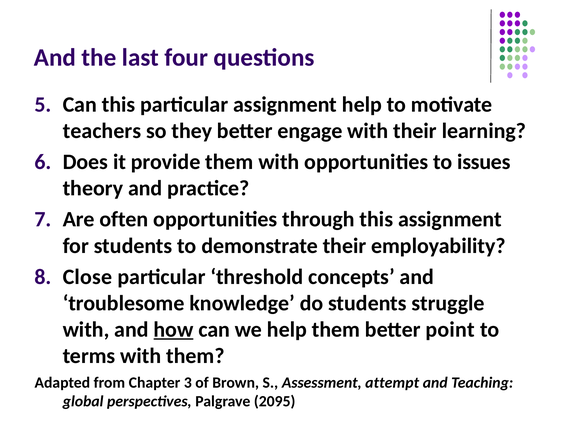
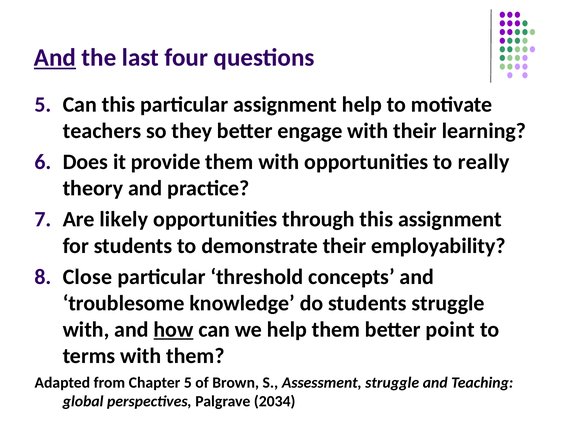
And underline: none -> present (55, 58)
issues: issues -> really (484, 162)
often: often -> likely (124, 219)
Chapter 3: 3 -> 5 (188, 383)
Assessment attempt: attempt -> struggle (392, 383)
2095: 2095 -> 2034 (275, 401)
